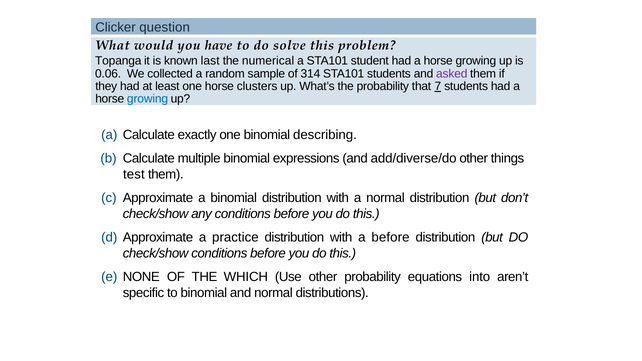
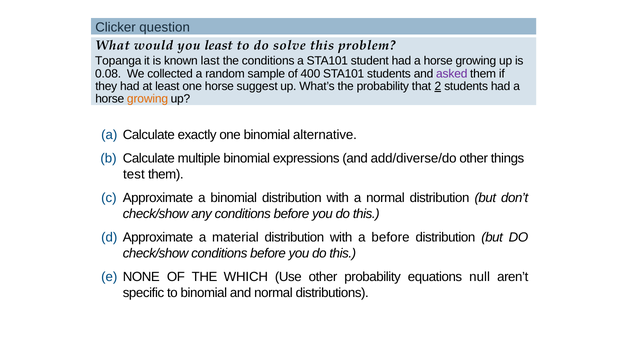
you have: have -> least (219, 45)
the numerical: numerical -> conditions (268, 61)
0.06: 0.06 -> 0.08 (108, 74)
314: 314 -> 400 (310, 74)
clusters: clusters -> suggest (257, 86)
7: 7 -> 2 (438, 86)
growing colour: blue -> orange (148, 99)
describing: describing -> alternative (325, 135)
practice: practice -> material (235, 238)
into: into -> null (480, 277)
